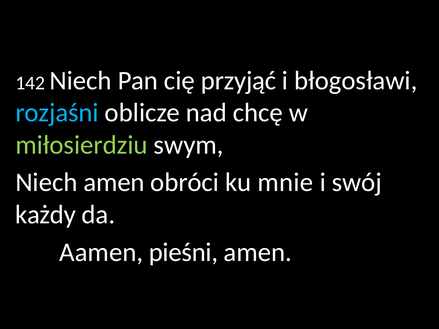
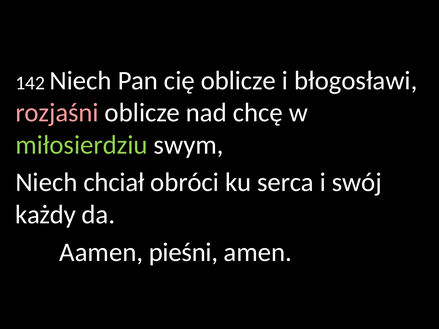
cię przyjąć: przyjąć -> oblicze (238, 81)
rozjaśni colour: light blue -> pink (57, 113)
Niech amen: amen -> chciał (114, 183)
mnie: mnie -> serca (286, 183)
